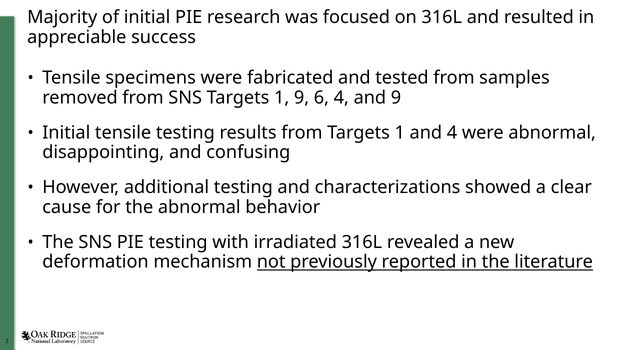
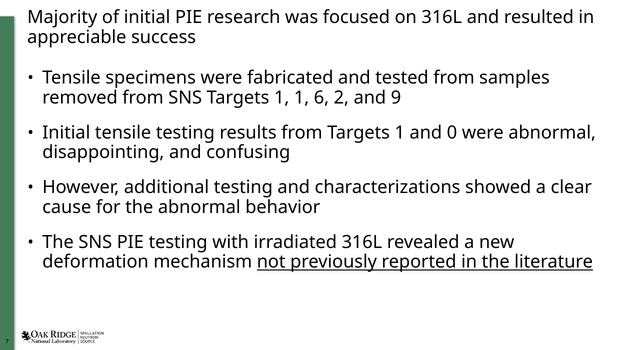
1 9: 9 -> 1 (302, 98)
6 4: 4 -> 2 (341, 98)
and 4: 4 -> 0 (452, 133)
